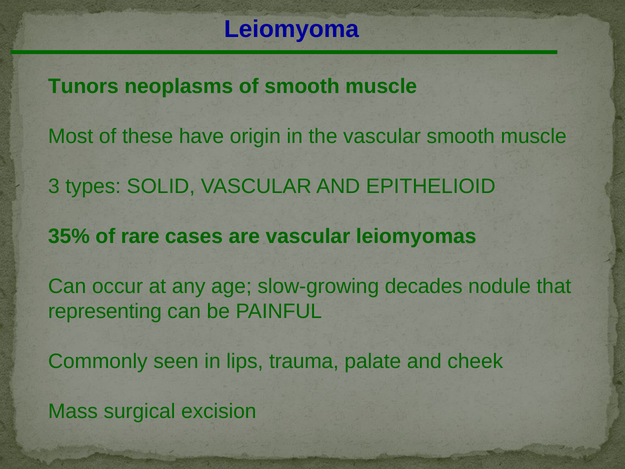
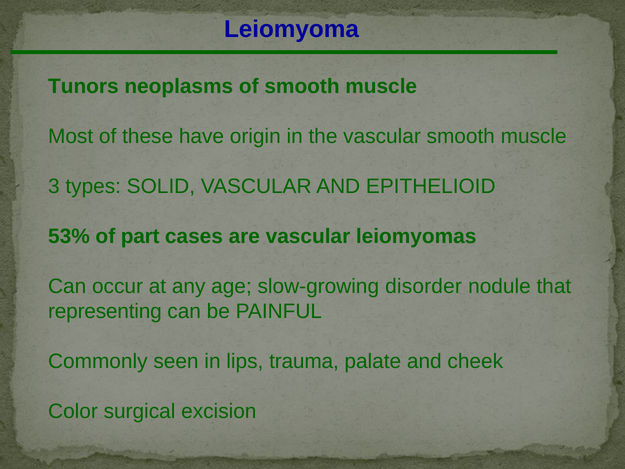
35%: 35% -> 53% (69, 236)
rare: rare -> part (140, 236)
decades: decades -> disorder (424, 286)
Mass: Mass -> Color (73, 411)
